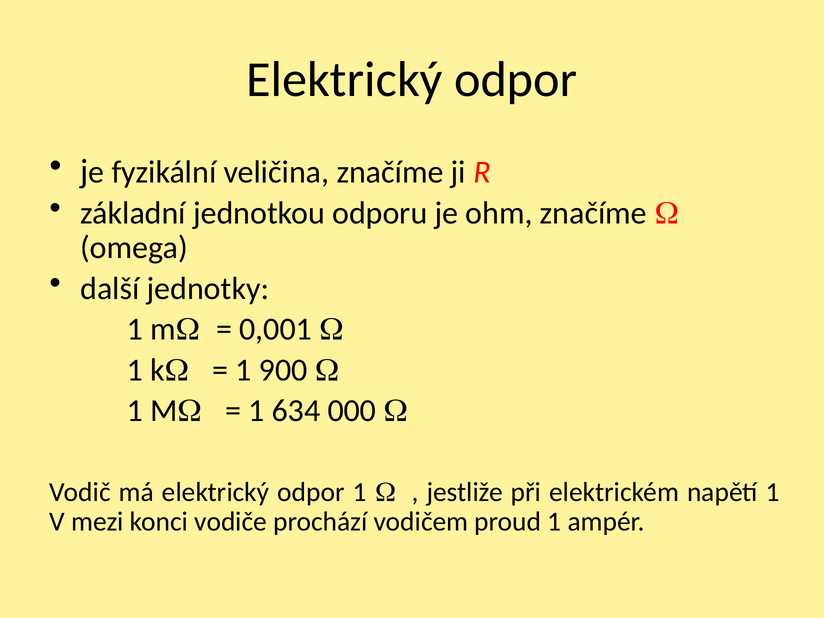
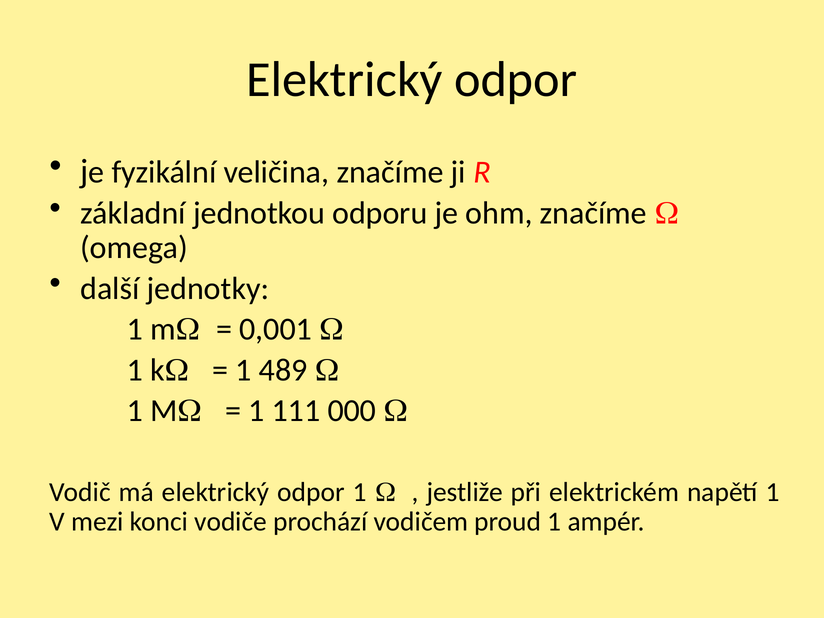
900: 900 -> 489 (283, 370)
634: 634 -> 111 (296, 411)
